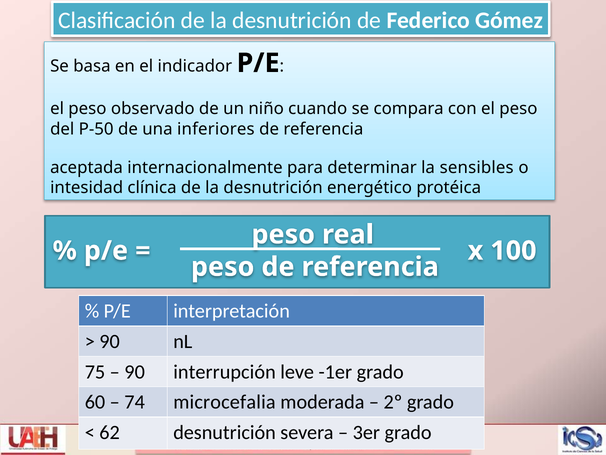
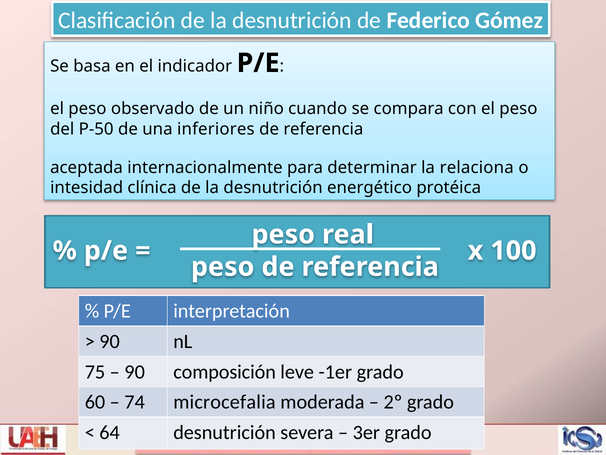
sensibles: sensibles -> relaciona (477, 167)
interrupción: interrupción -> composición (225, 371)
62: 62 -> 64 (110, 432)
